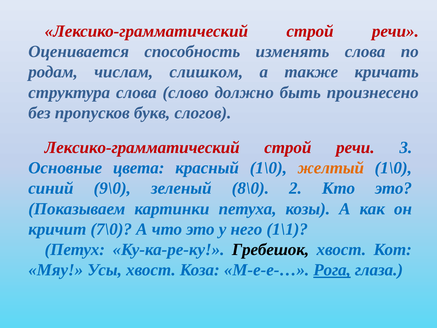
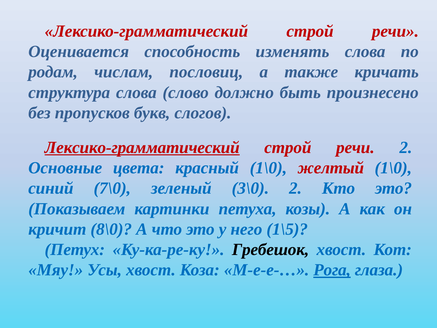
слишком: слишком -> пословиц (206, 72)
Лексико-грамматический underline: none -> present (142, 147)
речи 3: 3 -> 2 (406, 147)
желтый colour: orange -> red (331, 168)
9\0: 9\0 -> 7\0 (112, 188)
8\0: 8\0 -> 3\0 (250, 188)
7\0: 7\0 -> 8\0 (111, 229)
1\1: 1\1 -> 1\5 (287, 229)
